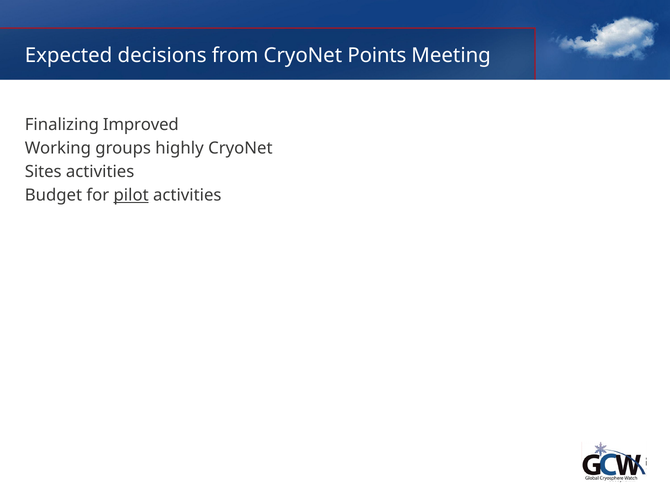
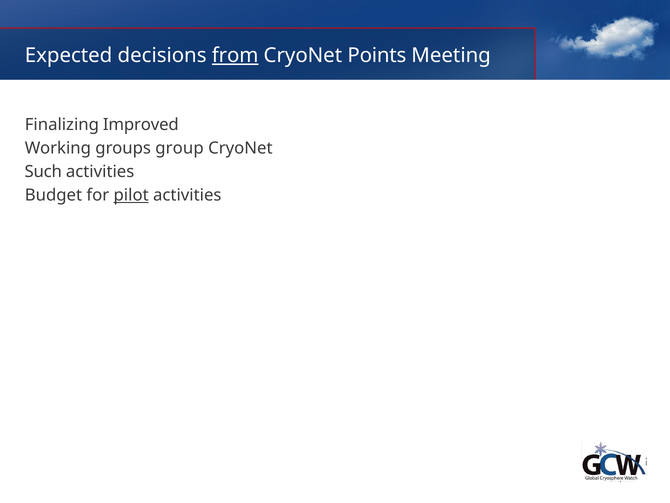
from underline: none -> present (235, 55)
highly: highly -> group (180, 148)
Sites: Sites -> Such (43, 171)
